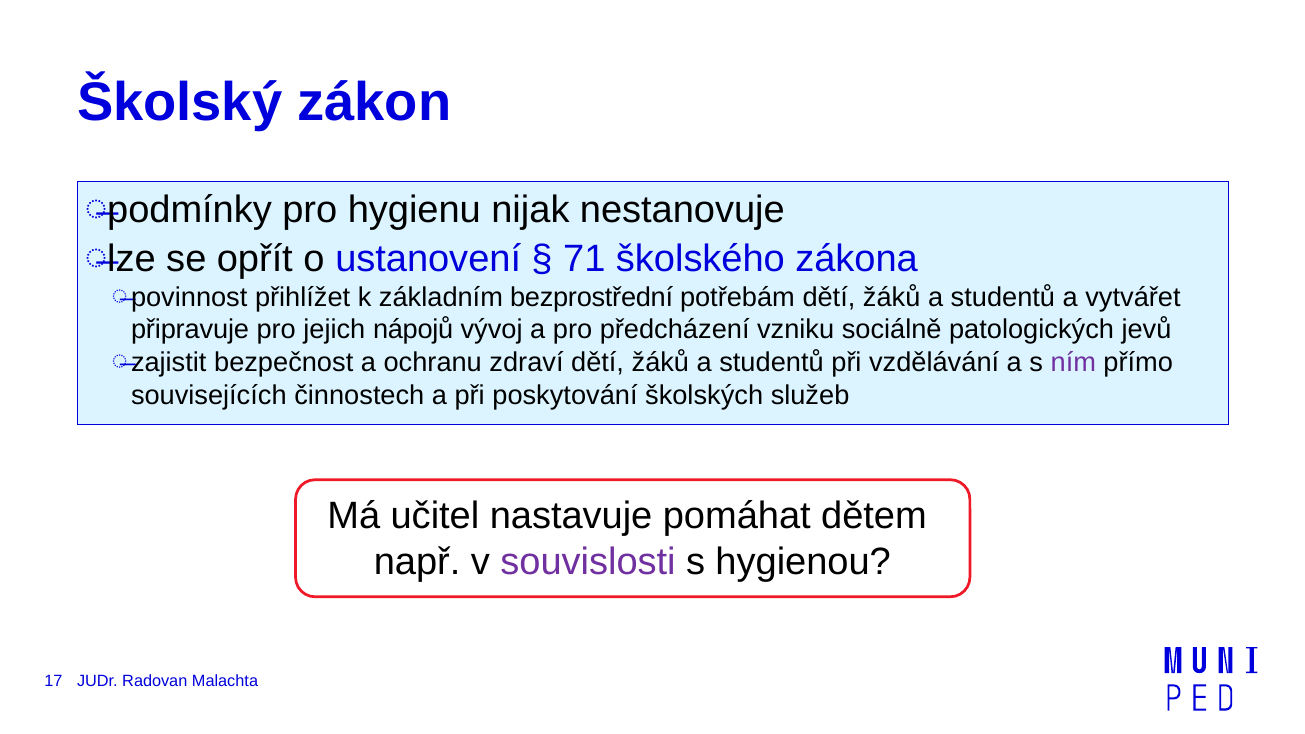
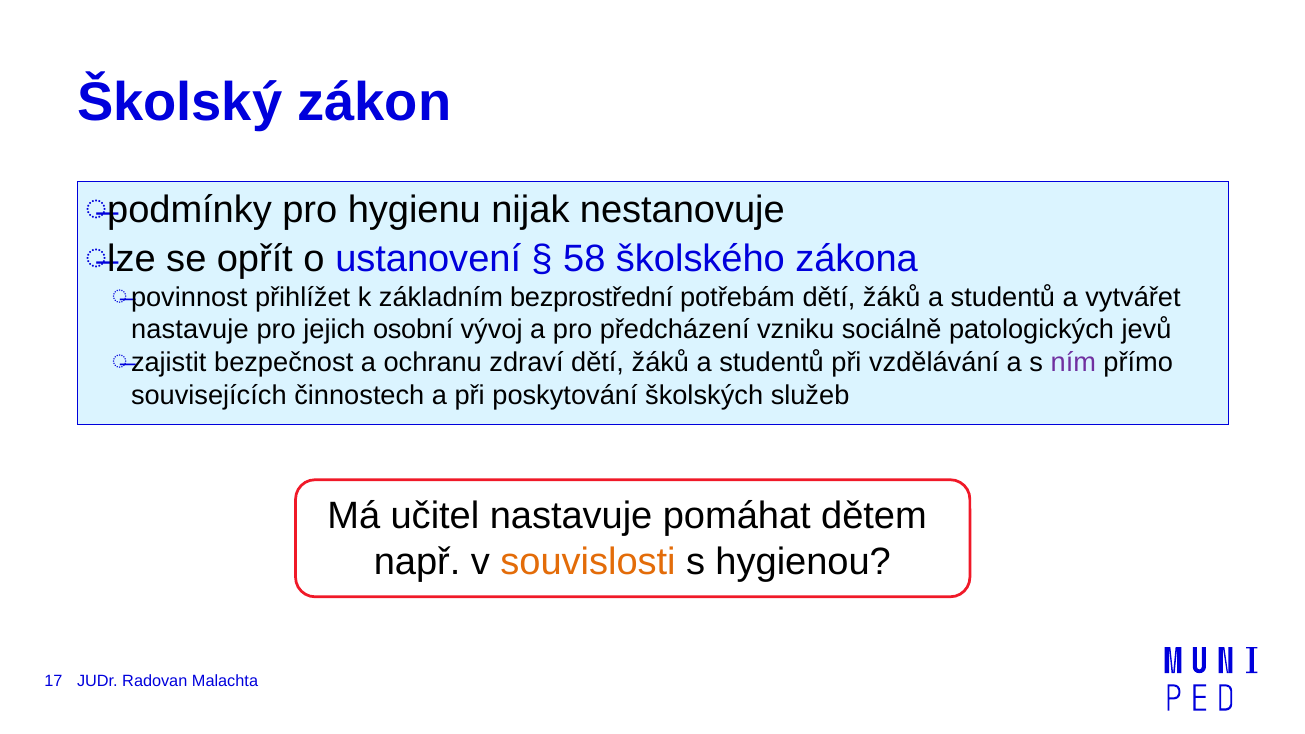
71: 71 -> 58 (584, 259)
připravuje: připravuje -> nastavuje (190, 330)
nápojů: nápojů -> osobní (413, 330)
souvislosti colour: purple -> orange (588, 562)
